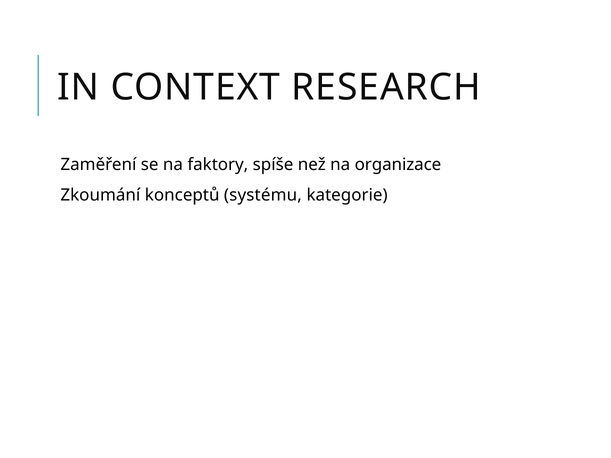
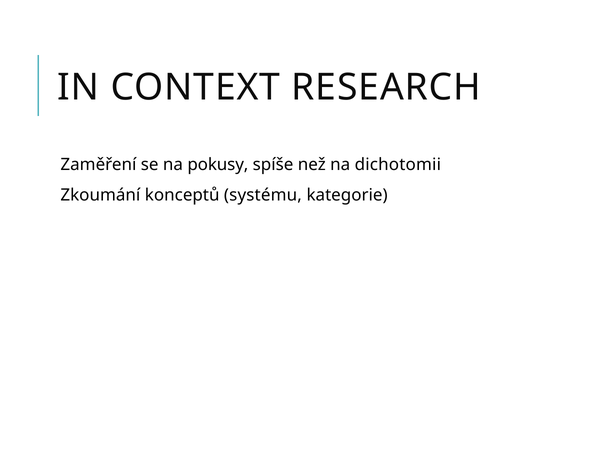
faktory: faktory -> pokusy (218, 165)
organizace: organizace -> dichotomii (398, 165)
